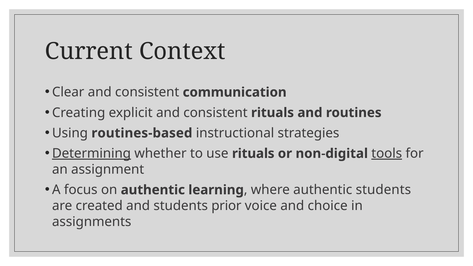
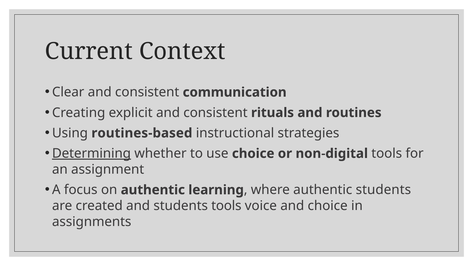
use rituals: rituals -> choice (253, 154)
tools underline: present -> none (387, 154)
students prior: prior -> tools (226, 206)
